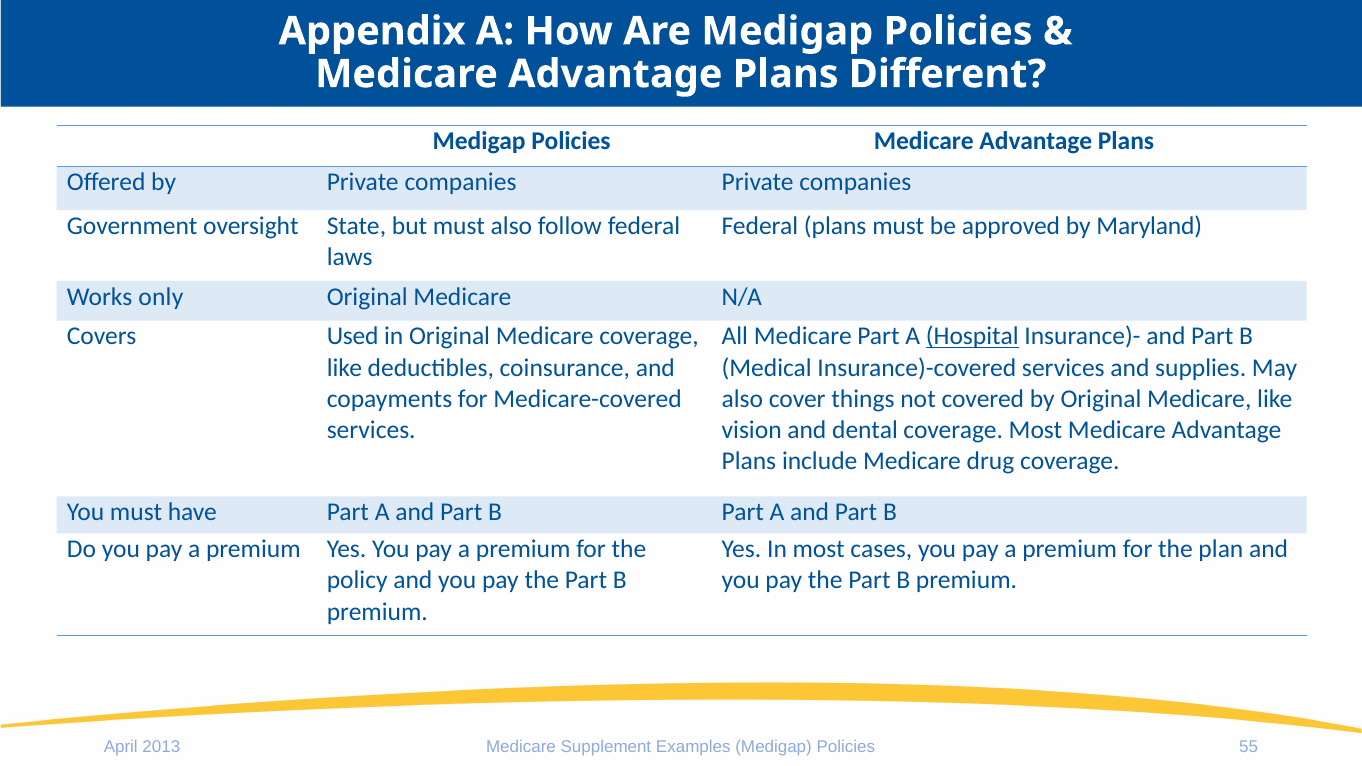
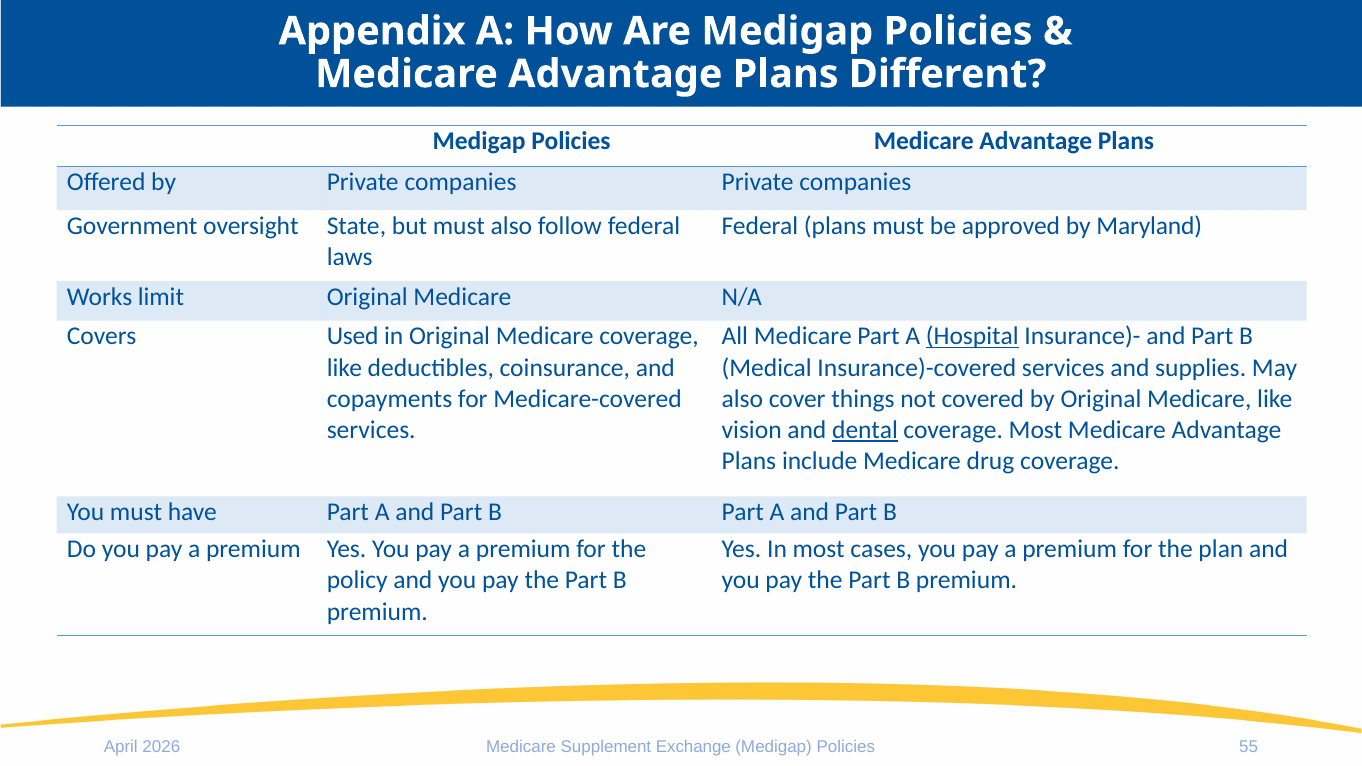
only: only -> limit (161, 297)
dental underline: none -> present (865, 430)
2013: 2013 -> 2026 (161, 747)
Examples: Examples -> Exchange (693, 747)
